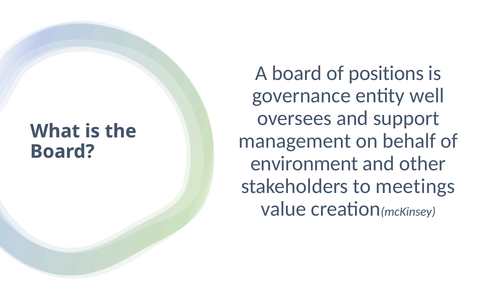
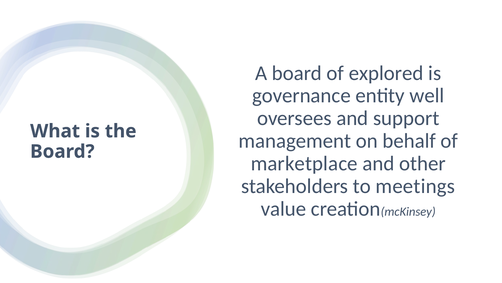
positions: positions -> explored (386, 73)
environment: environment -> marketplace (304, 163)
